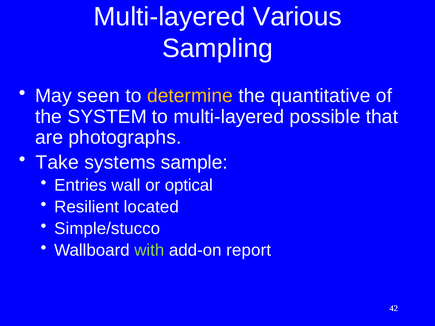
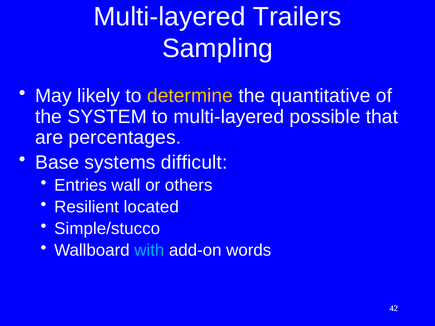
Various: Various -> Trailers (297, 17)
seen: seen -> likely (99, 96)
photographs: photographs -> percentages (125, 138)
Take: Take -> Base (57, 162)
sample: sample -> difficult (194, 162)
optical: optical -> others (189, 185)
with colour: light green -> light blue (149, 250)
report: report -> words (249, 250)
